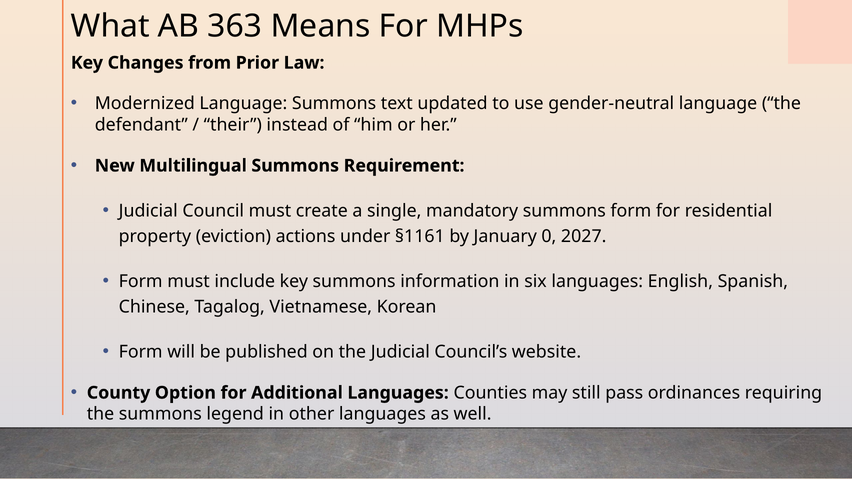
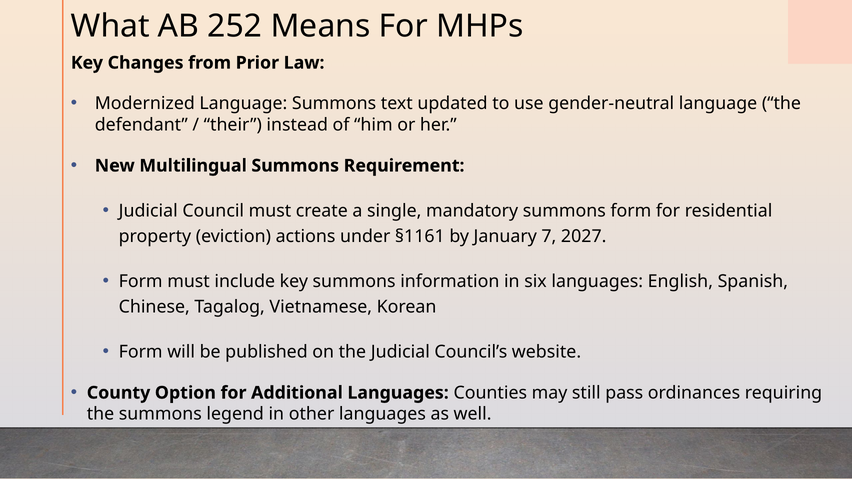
363: 363 -> 252 (235, 26)
0: 0 -> 7 (549, 236)
